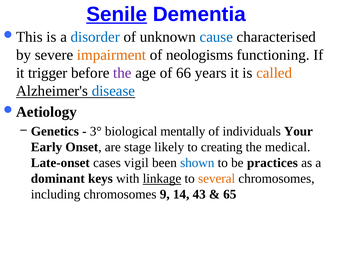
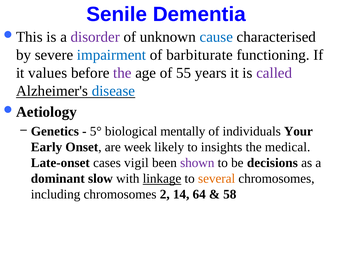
Senile underline: present -> none (117, 14)
disorder colour: blue -> purple (95, 37)
impairment colour: orange -> blue (112, 55)
neologisms: neologisms -> barbiturate (200, 55)
trigger: trigger -> values (48, 73)
66: 66 -> 55 (184, 73)
called colour: orange -> purple (274, 73)
3°: 3° -> 5° (96, 132)
stage: stage -> week (138, 147)
creating: creating -> insights (222, 147)
shown colour: blue -> purple (197, 163)
practices: practices -> decisions (272, 163)
keys: keys -> slow (100, 179)
9: 9 -> 2 (165, 195)
43: 43 -> 64 (199, 195)
65: 65 -> 58 (230, 195)
